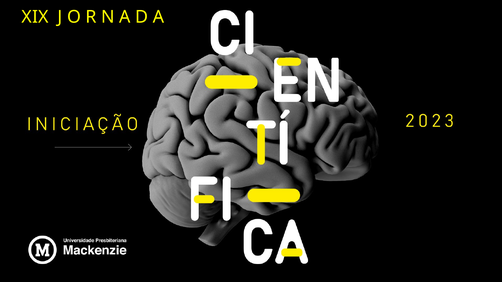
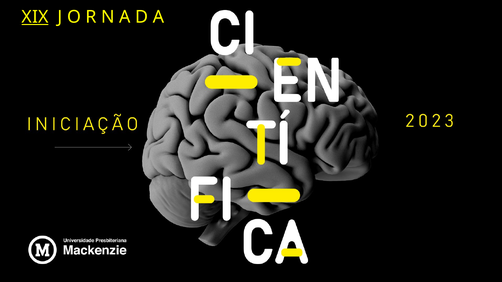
XIX underline: none -> present (35, 17)
